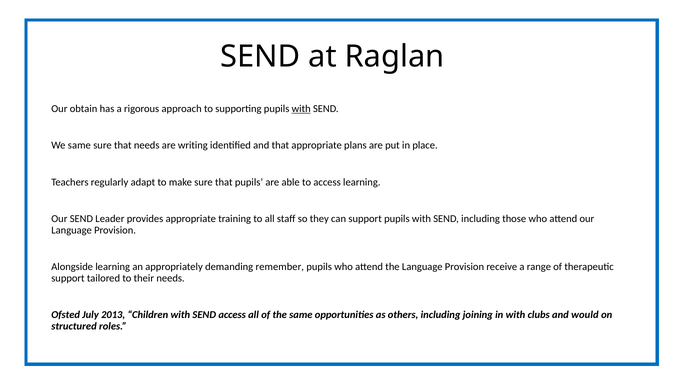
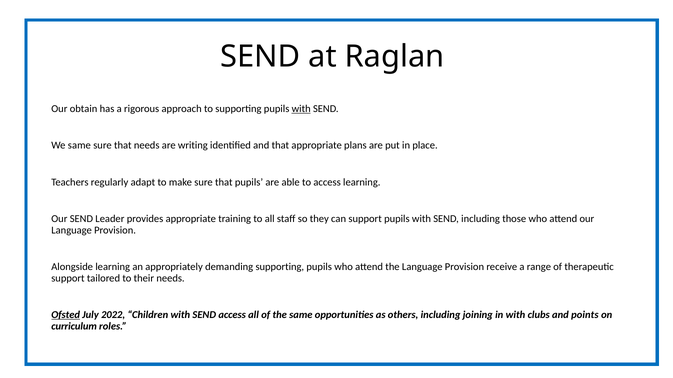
demanding remember: remember -> supporting (280, 267)
Ofsted underline: none -> present (66, 315)
2013: 2013 -> 2022 (113, 315)
would: would -> points (585, 315)
structured: structured -> curriculum (74, 327)
